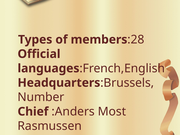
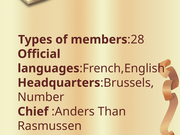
Most: Most -> Than (112, 112)
